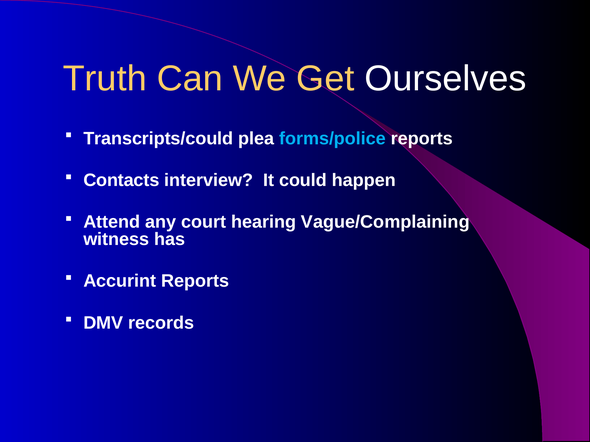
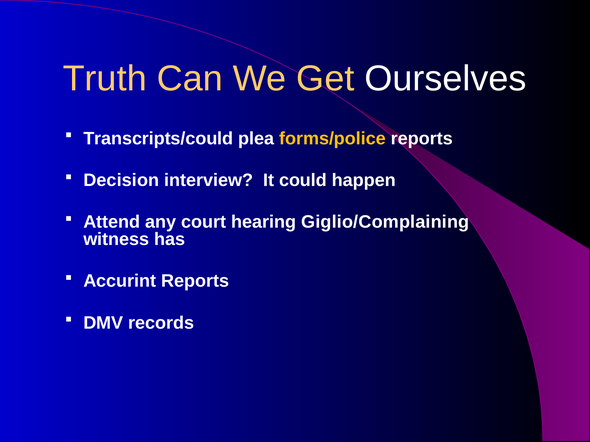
forms/police colour: light blue -> yellow (332, 139)
Contacts: Contacts -> Decision (121, 180)
Vague/Complaining: Vague/Complaining -> Giglio/Complaining (385, 222)
